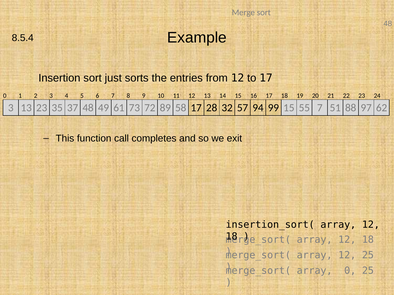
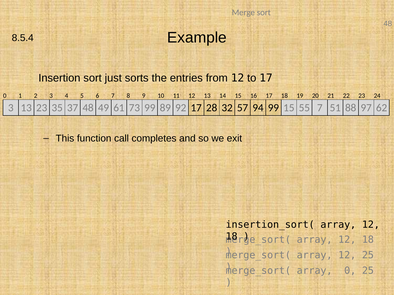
73 72: 72 -> 99 (150, 108)
58: 58 -> 92 (181, 108)
